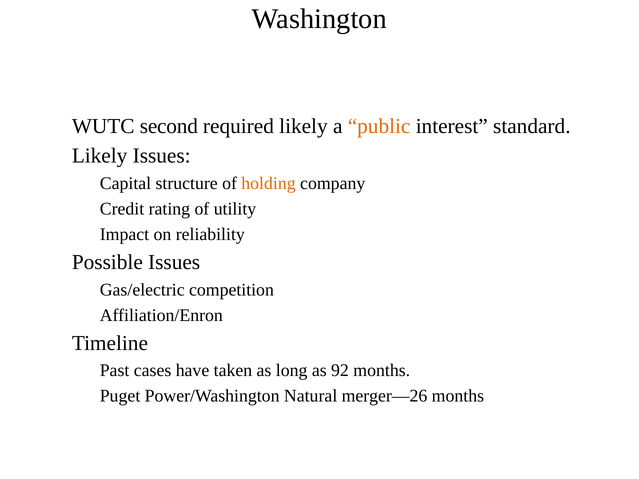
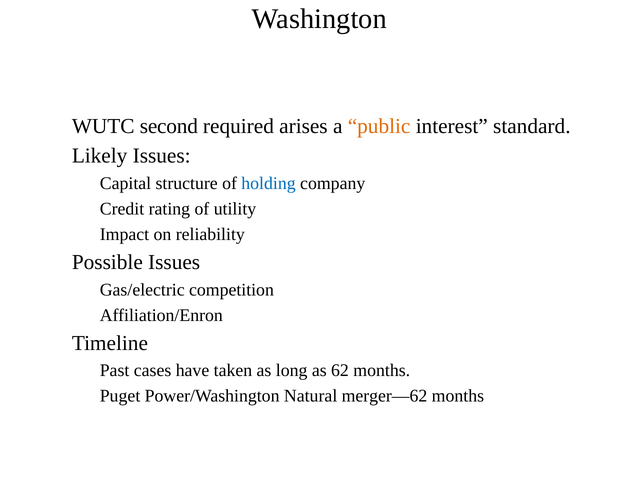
required likely: likely -> arises (303, 126)
holding colour: orange -> blue (268, 183)
92: 92 -> 62 (340, 371)
merger—26: merger—26 -> merger—62 (384, 396)
